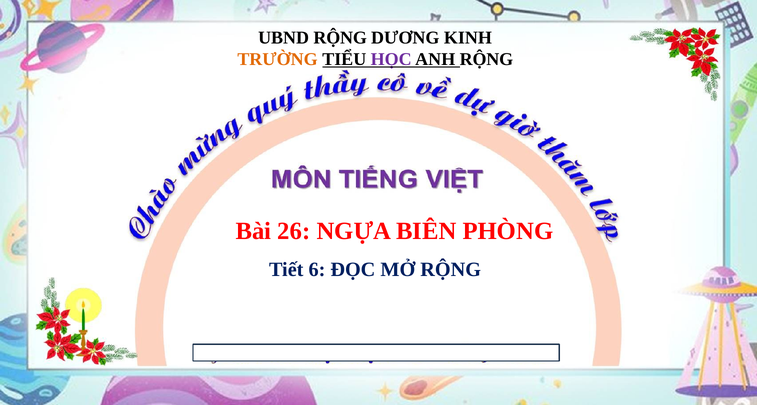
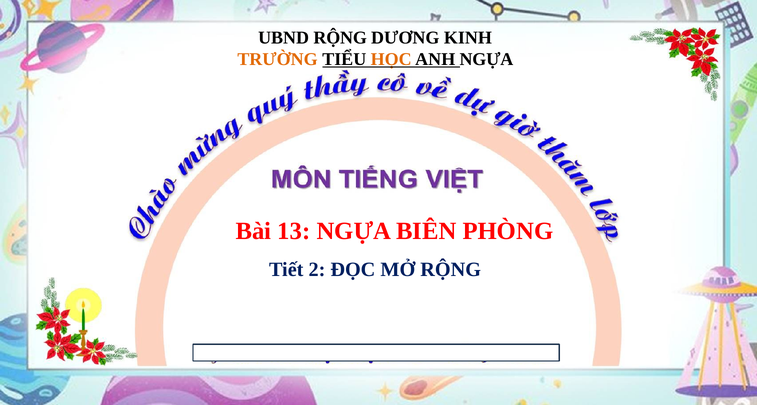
HỌC colour: purple -> orange (391, 59)
ANH RỘNG: RỘNG -> NGỰA (486, 59)
26: 26 -> 13 (294, 231)
6: 6 -> 2 (317, 269)
